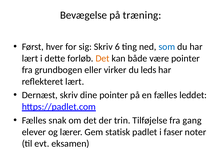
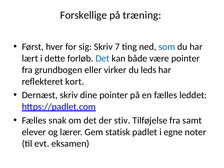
Bevægelse: Bevægelse -> Forskellige (84, 15)
6: 6 -> 7 (117, 47)
Det colour: orange -> blue (103, 58)
reflekteret lært: lært -> kort (75, 82)
trin: trin -> stiv (122, 120)
gang: gang -> samt (192, 120)
faser: faser -> egne (173, 132)
